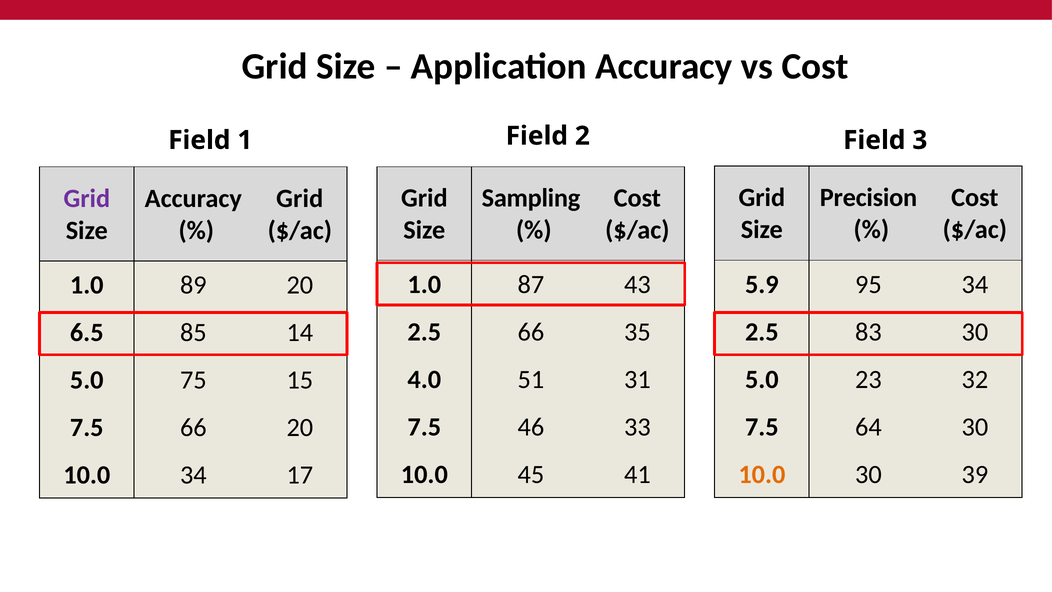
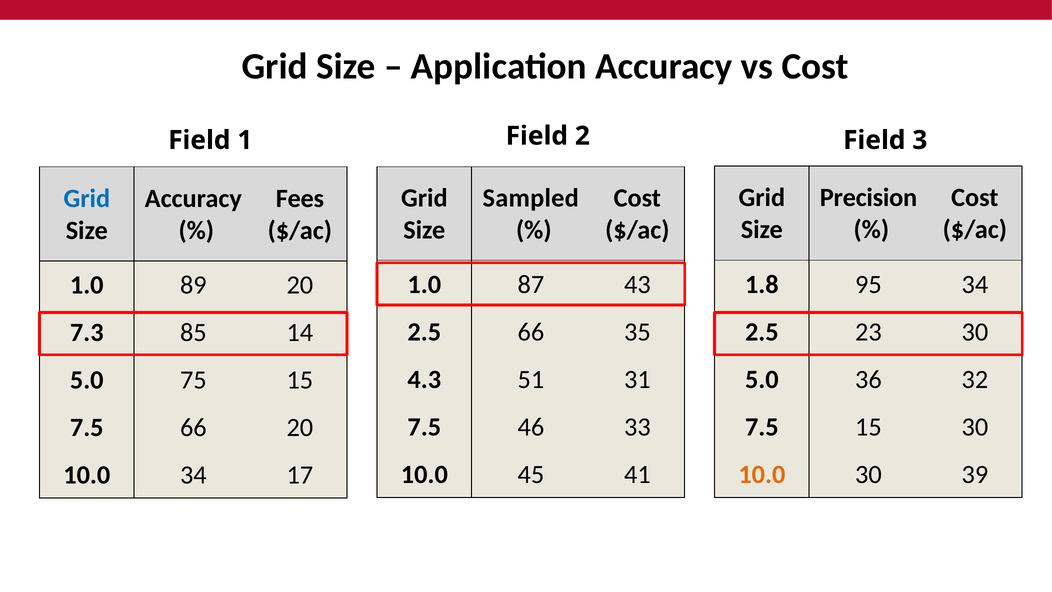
Sampling: Sampling -> Sampled (531, 198)
Grid colour: purple -> blue (87, 198)
Grid: Grid -> Fees (300, 198)
5.9: 5.9 -> 1.8 (762, 284)
83: 83 -> 23 (868, 332)
6.5: 6.5 -> 7.3 (87, 333)
4.0: 4.0 -> 4.3 (424, 379)
23: 23 -> 36 (868, 379)
7.5 64: 64 -> 15 (868, 427)
